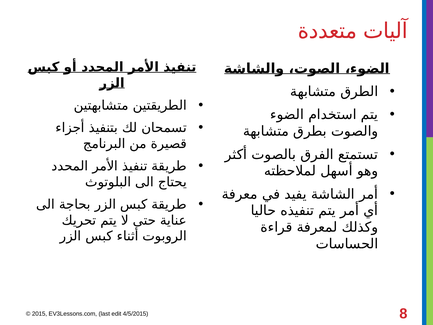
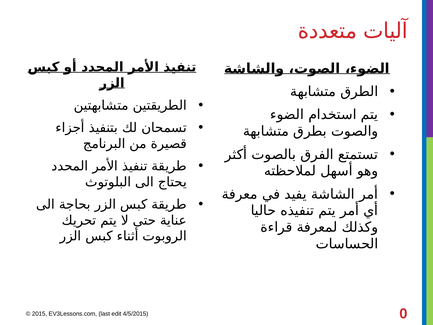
8: 8 -> 0 (403, 314)
